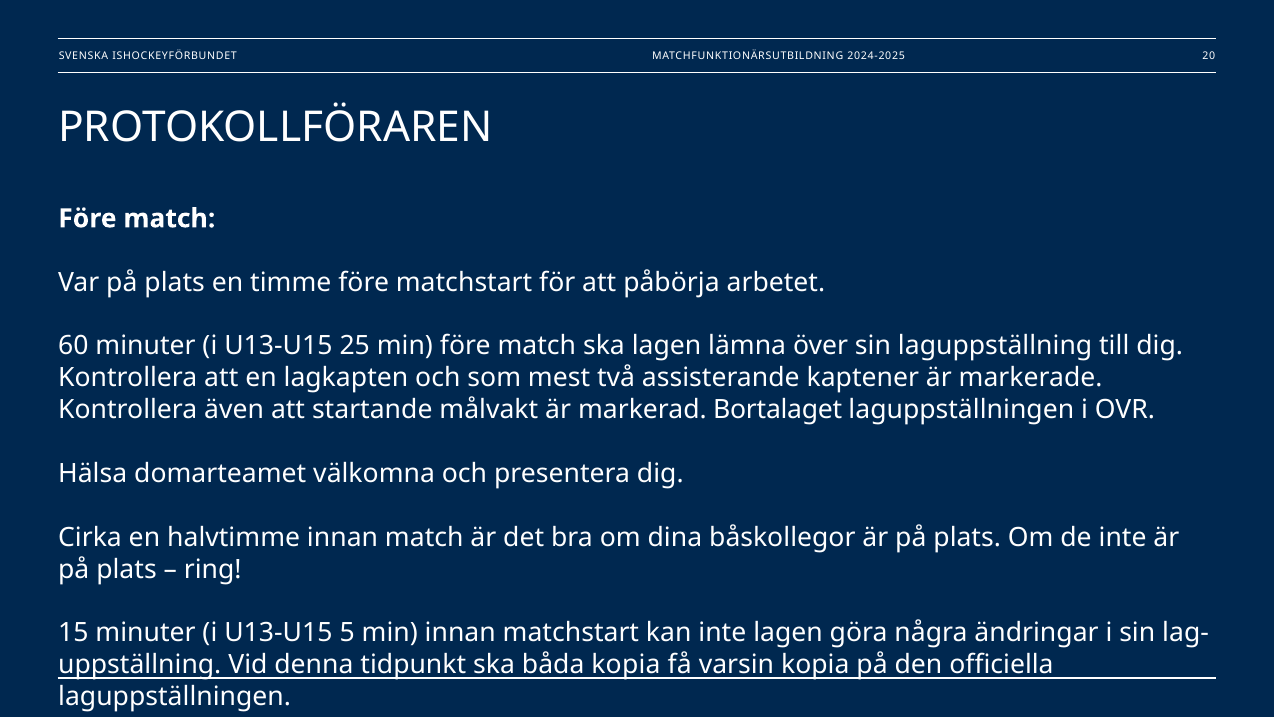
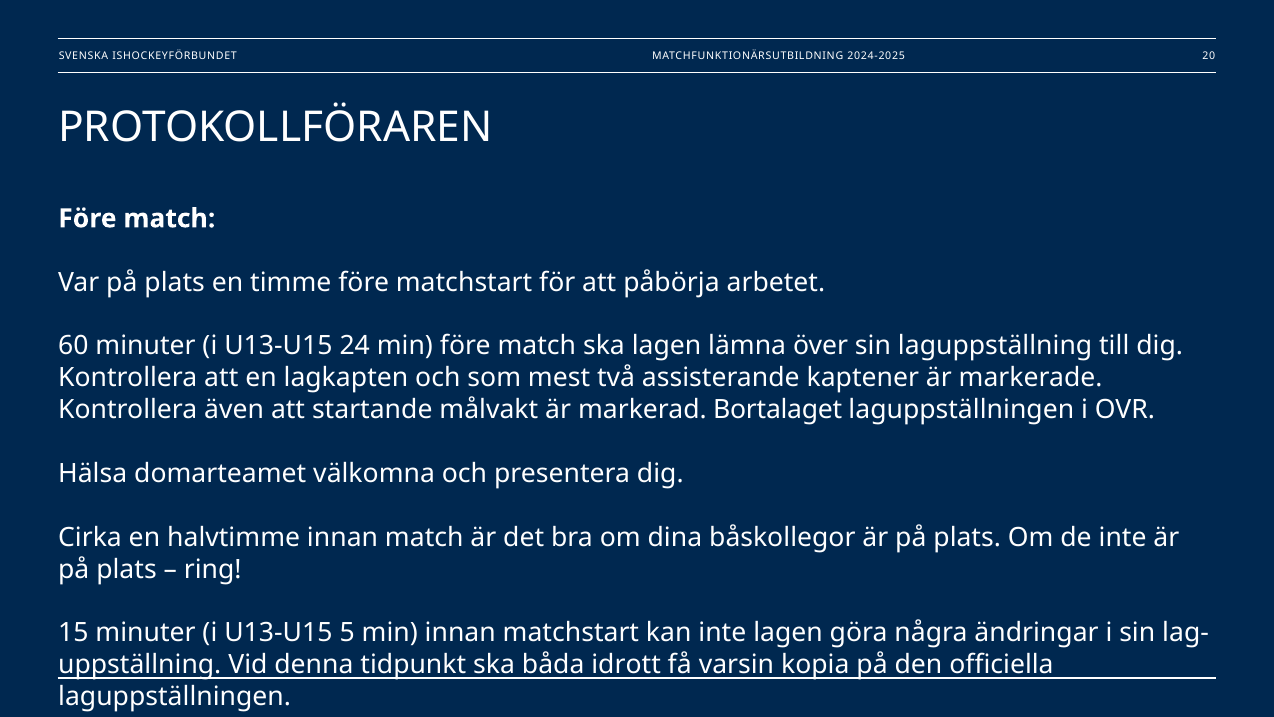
25: 25 -> 24 (355, 346)
båda kopia: kopia -> idrott (626, 665)
